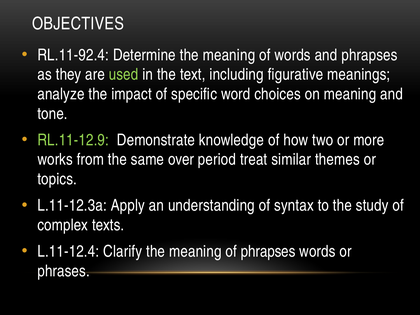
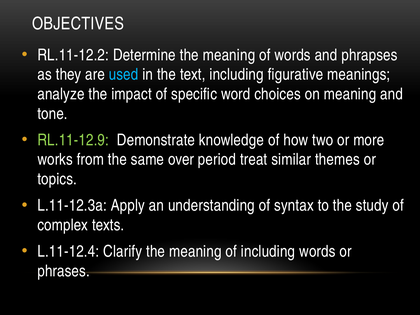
RL.11-92.4: RL.11-92.4 -> RL.11-12.2 (73, 55)
used colour: light green -> light blue (124, 75)
of phrapses: phrapses -> including (268, 251)
